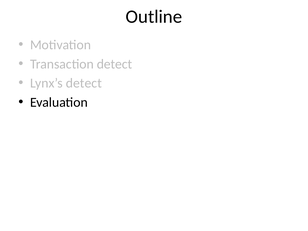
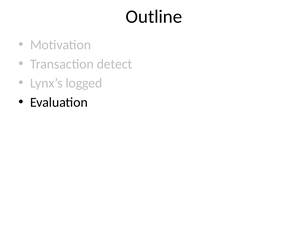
Lynx’s detect: detect -> logged (84, 83)
